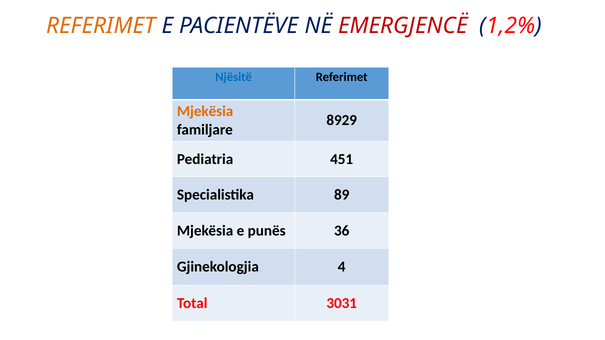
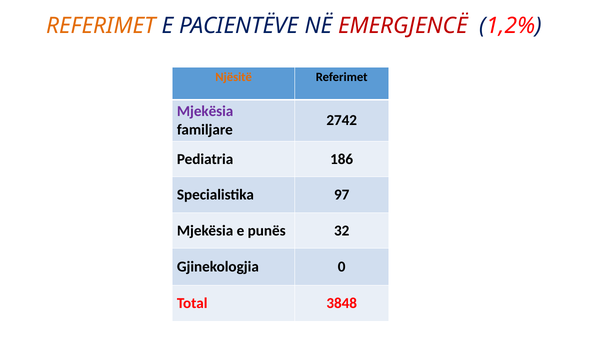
Njësitë colour: blue -> orange (234, 77)
Mjekësia colour: orange -> purple (205, 111)
8929: 8929 -> 2742 (342, 121)
451: 451 -> 186 (342, 159)
89: 89 -> 97 (342, 195)
36: 36 -> 32 (342, 231)
4: 4 -> 0 (342, 267)
3031: 3031 -> 3848 (342, 304)
